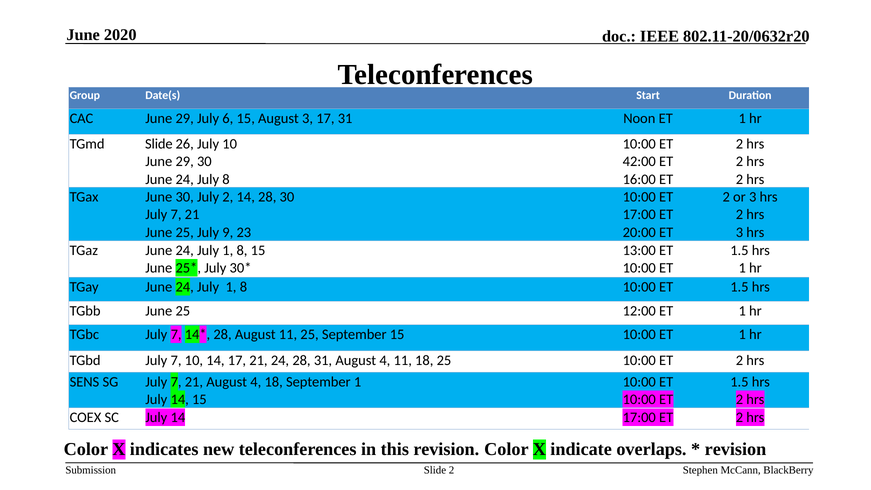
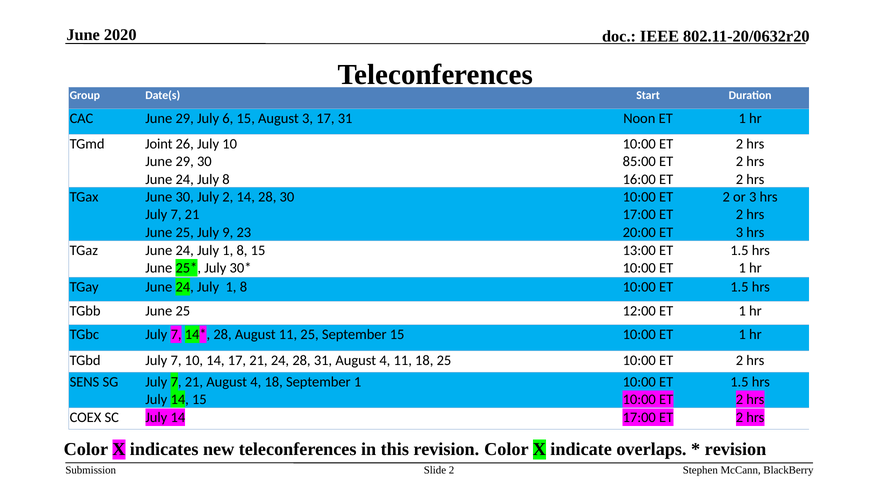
TGmd Slide: Slide -> Joint (159, 144)
42:00: 42:00 -> 85:00 (639, 161)
